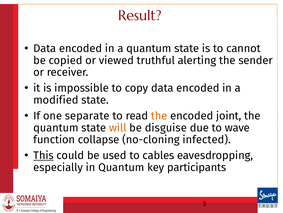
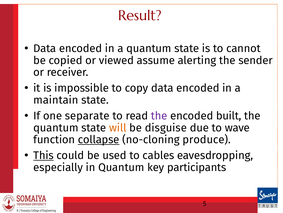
truthful: truthful -> assume (156, 60)
modified: modified -> maintain (56, 100)
the colour: orange -> purple (159, 115)
joint: joint -> built (229, 115)
collapse underline: none -> present (99, 139)
infected: infected -> produce (207, 139)
